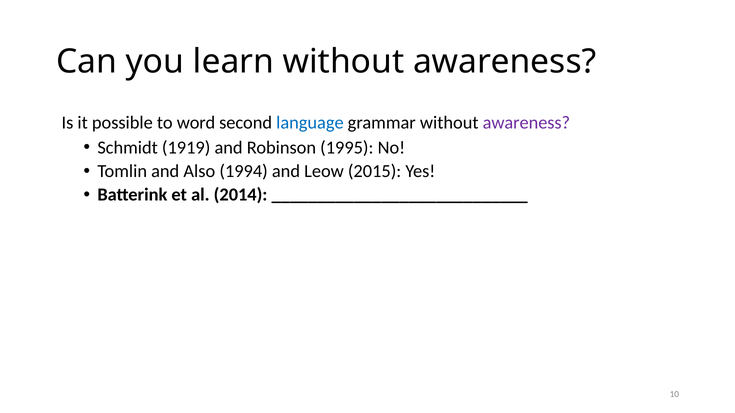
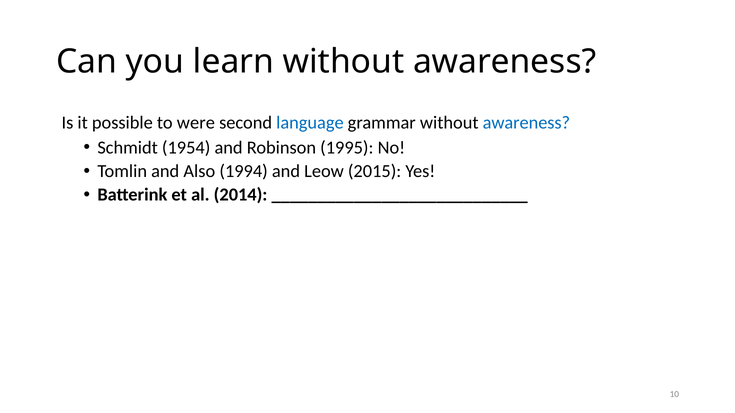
word: word -> were (196, 123)
awareness colour: purple -> blue (526, 123)
1919: 1919 -> 1954 (186, 148)
